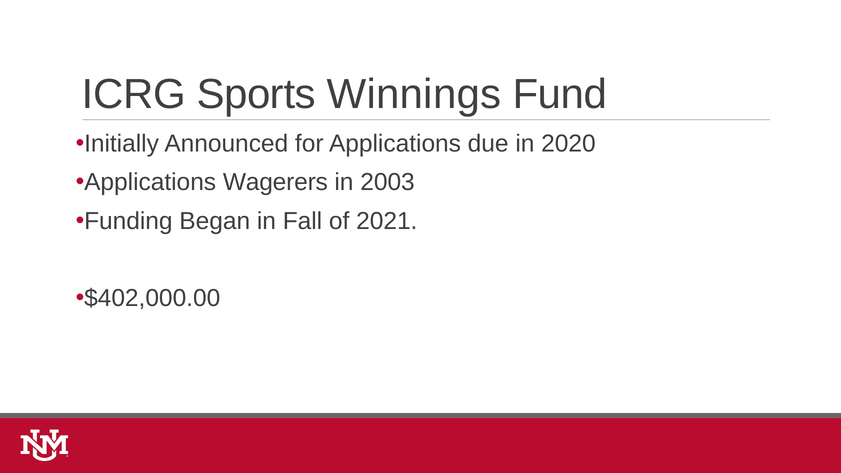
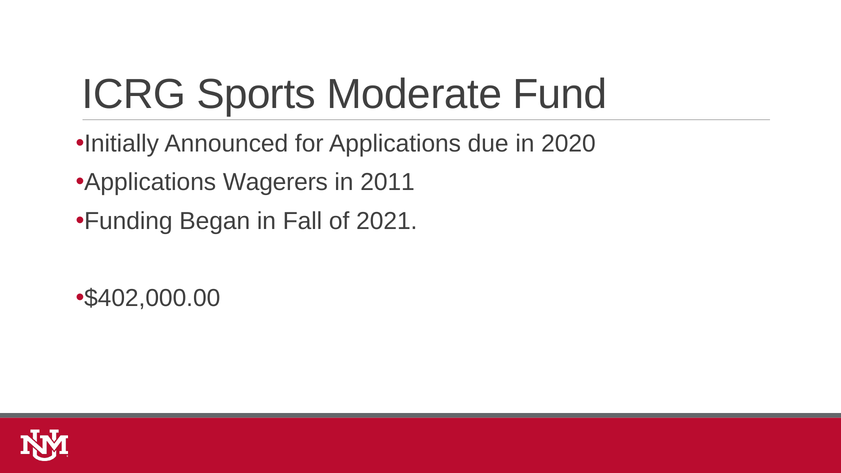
Winnings: Winnings -> Moderate (414, 94)
2003: 2003 -> 2011 (388, 182)
